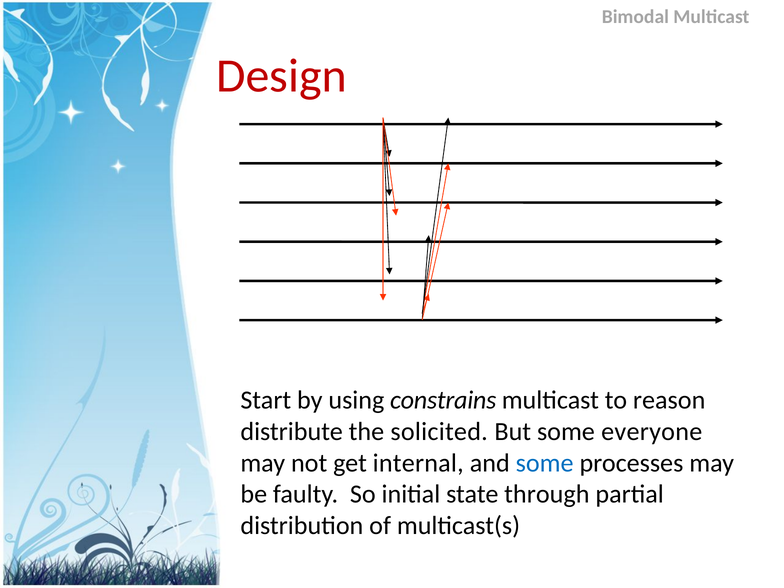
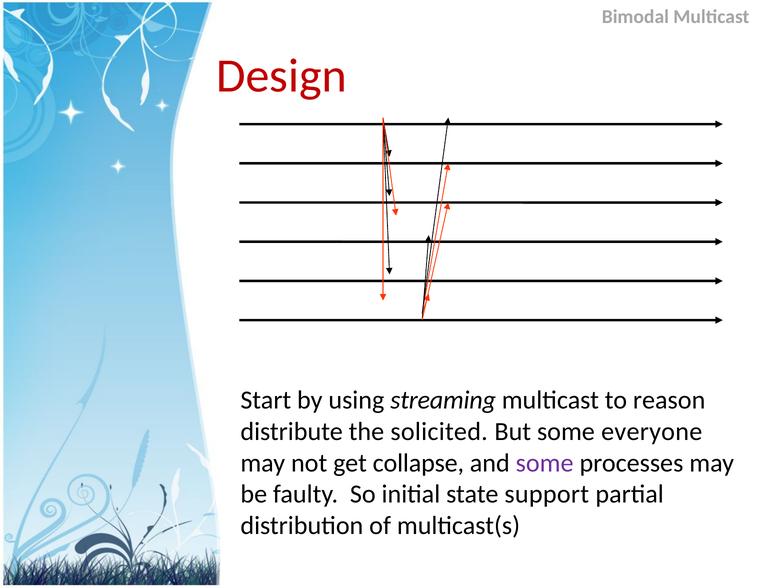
constrains: constrains -> streaming (443, 400)
internal: internal -> collapse (418, 463)
some colour: blue -> purple (545, 463)
through: through -> support (547, 494)
